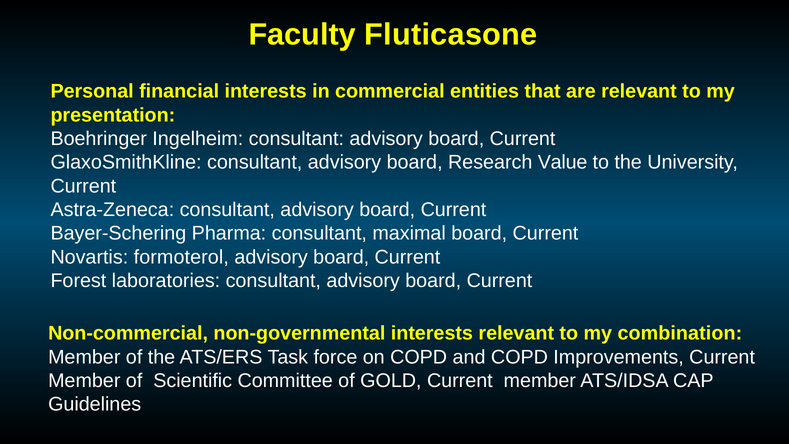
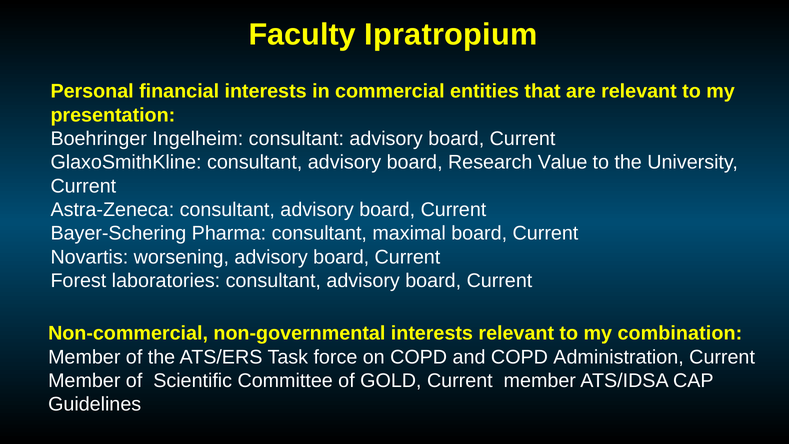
Fluticasone: Fluticasone -> Ipratropium (451, 34)
formoterol: formoterol -> worsening (181, 257)
Improvements: Improvements -> Administration (619, 357)
